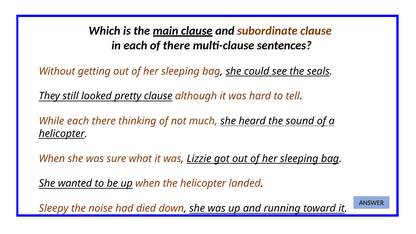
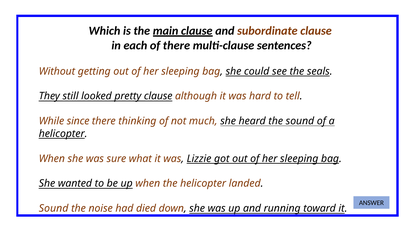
While each: each -> since (78, 121)
Sleepy: Sleepy -> Sound (54, 209)
